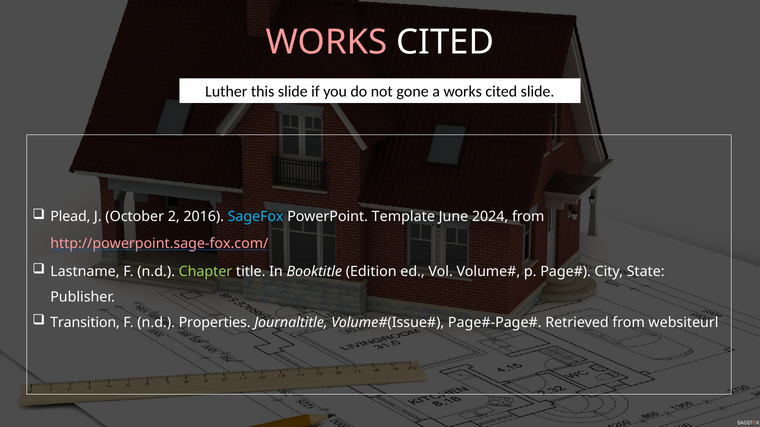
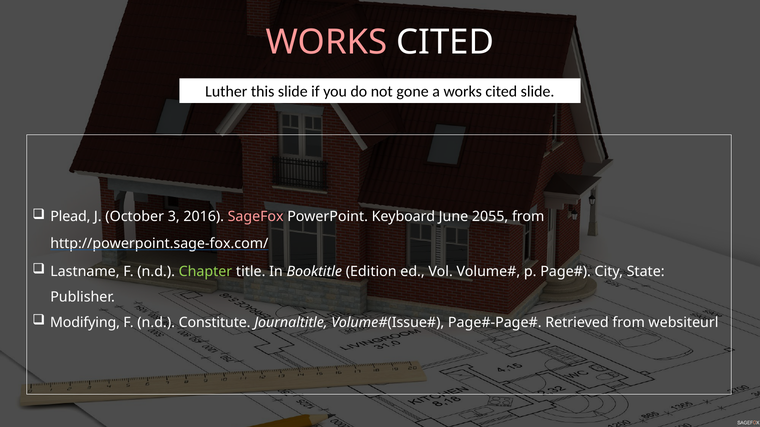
2: 2 -> 3 (174, 217)
SageFox colour: light blue -> pink (256, 217)
Template: Template -> Keyboard (403, 217)
2024: 2024 -> 2055 (490, 217)
http://powerpoint.sage-fox.com/ colour: pink -> white (159, 244)
Transition: Transition -> Modifying (85, 323)
Properties: Properties -> Constitute (215, 323)
